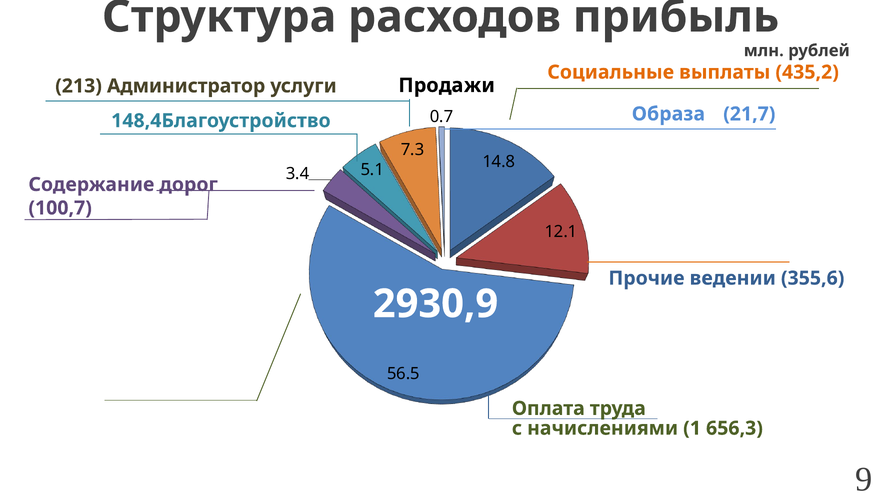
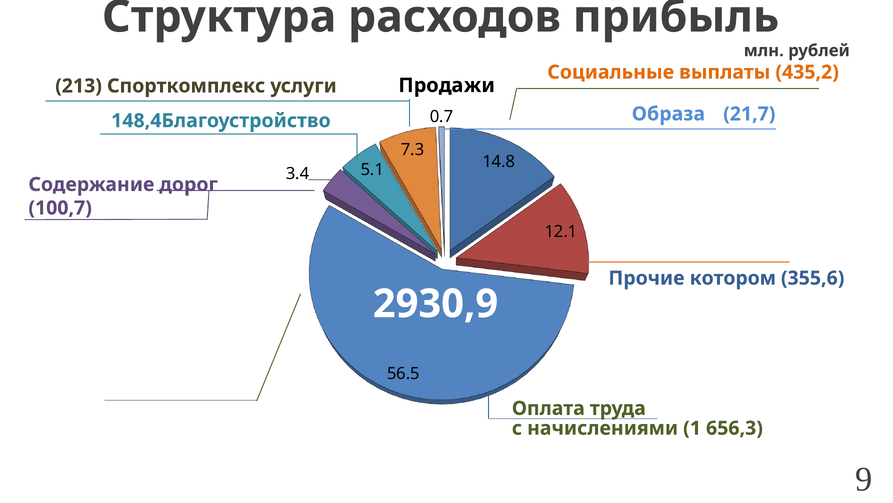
Администратор: Администратор -> Спорткомплекс (186, 86)
ведении: ведении -> котором (733, 278)
